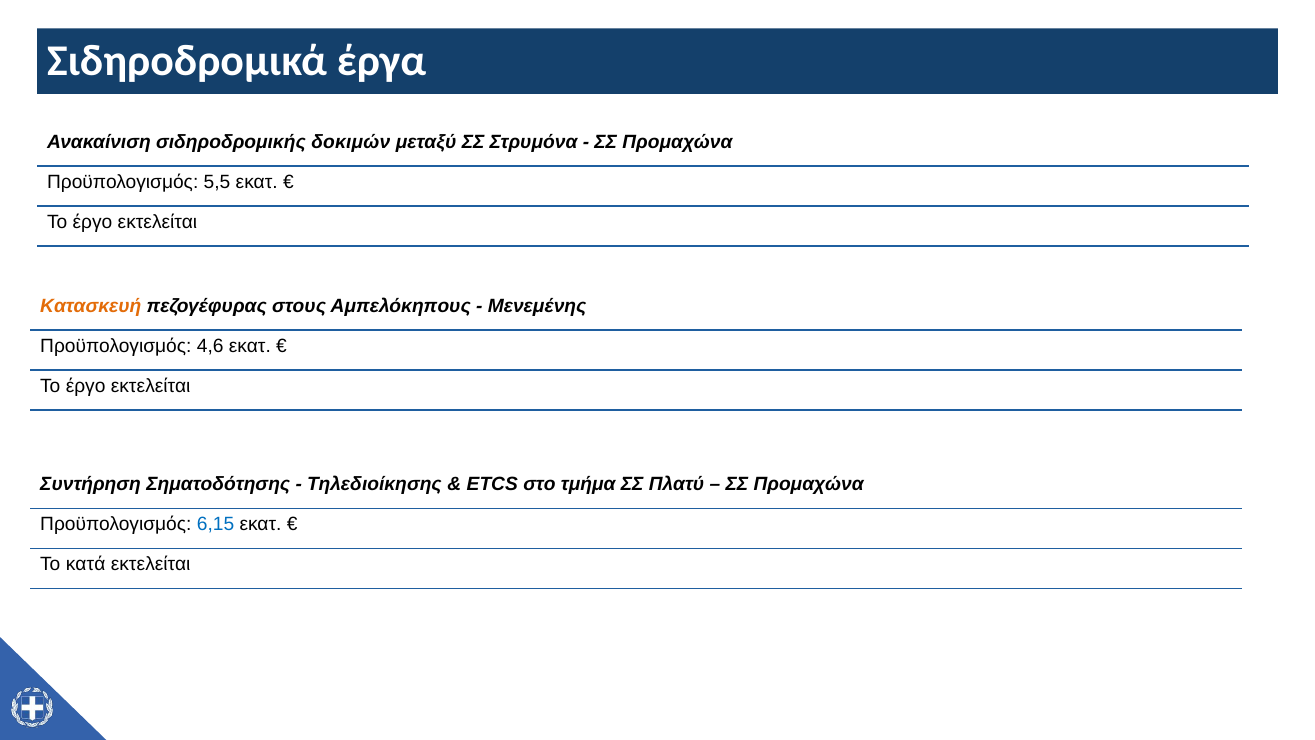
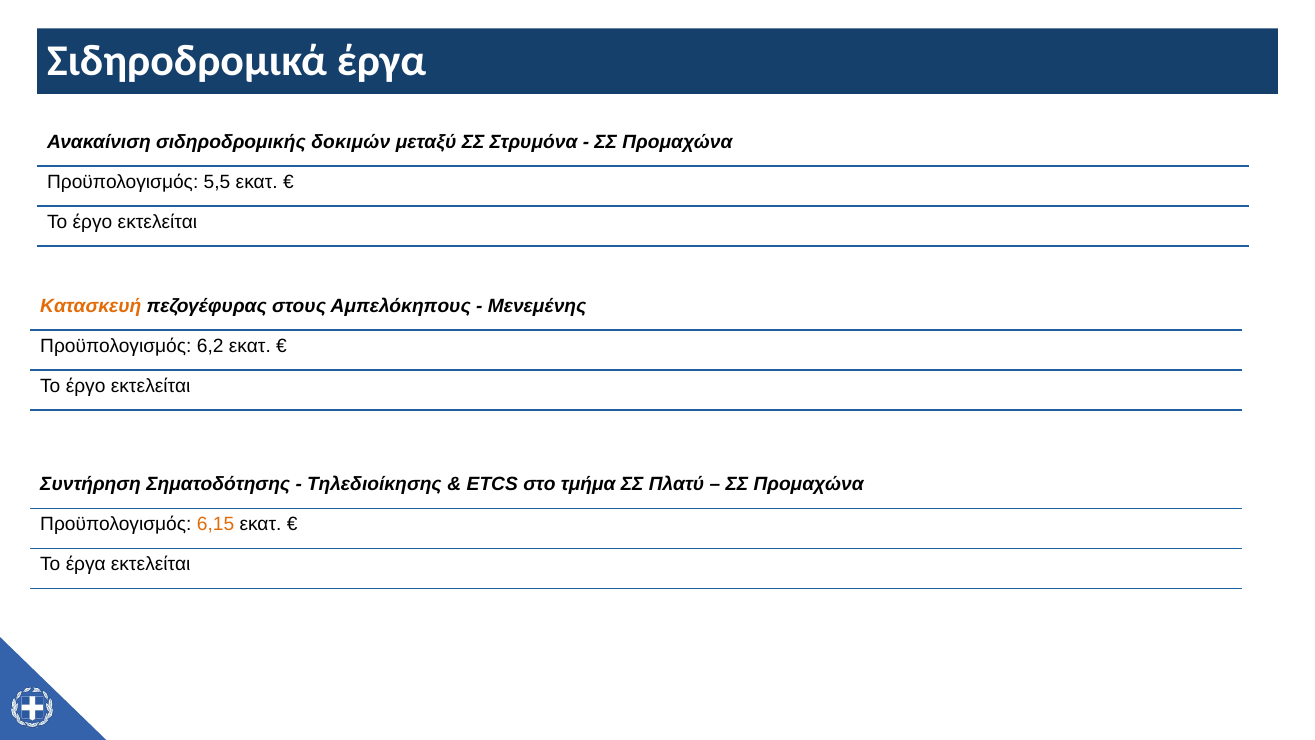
4,6: 4,6 -> 6,2 (210, 346)
6,15 colour: blue -> orange (216, 524)
Το κατά: κατά -> έργα (86, 564)
